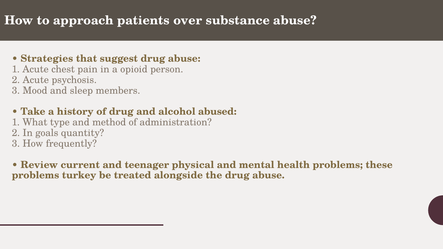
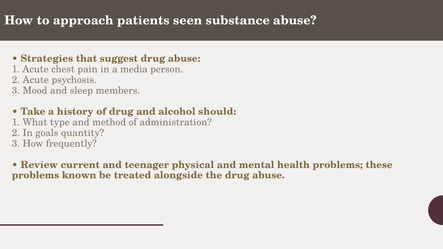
over: over -> seen (188, 20)
opioid: opioid -> media (134, 69)
abused: abused -> should (217, 112)
turkey: turkey -> known (79, 176)
